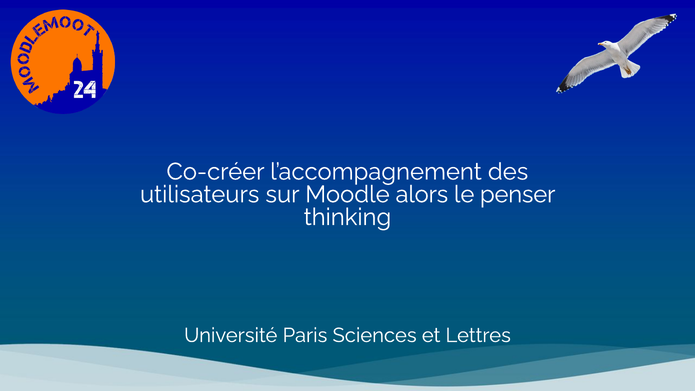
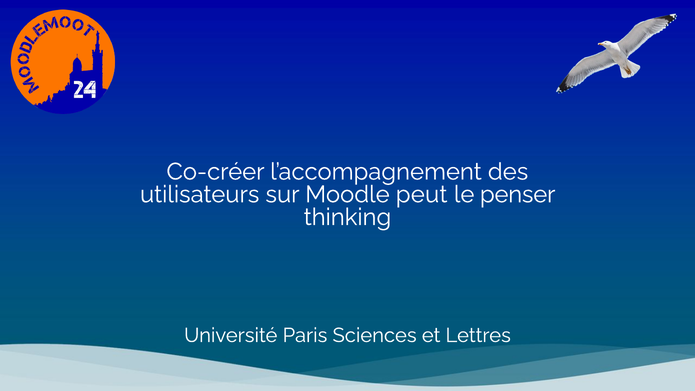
alors: alors -> peut (422, 194)
